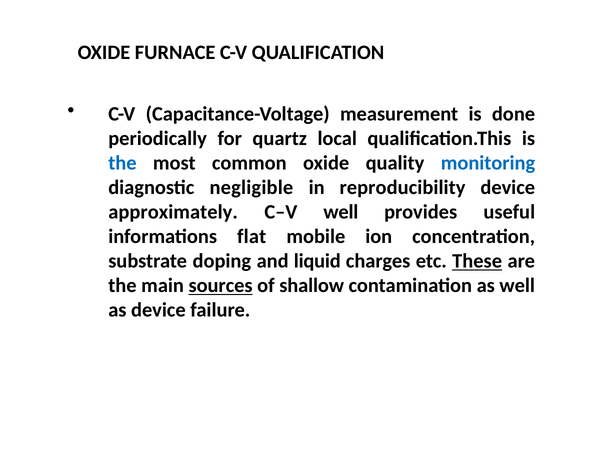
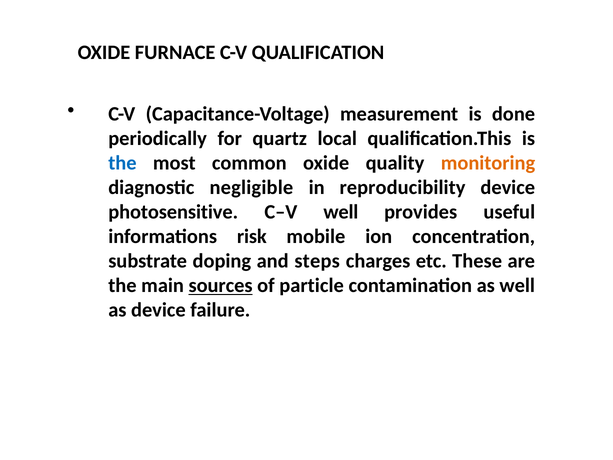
monitoring colour: blue -> orange (488, 163)
approximately: approximately -> photosensitive (173, 212)
flat: flat -> risk (252, 236)
liquid: liquid -> steps (317, 261)
These underline: present -> none (477, 261)
shallow: shallow -> particle (312, 285)
